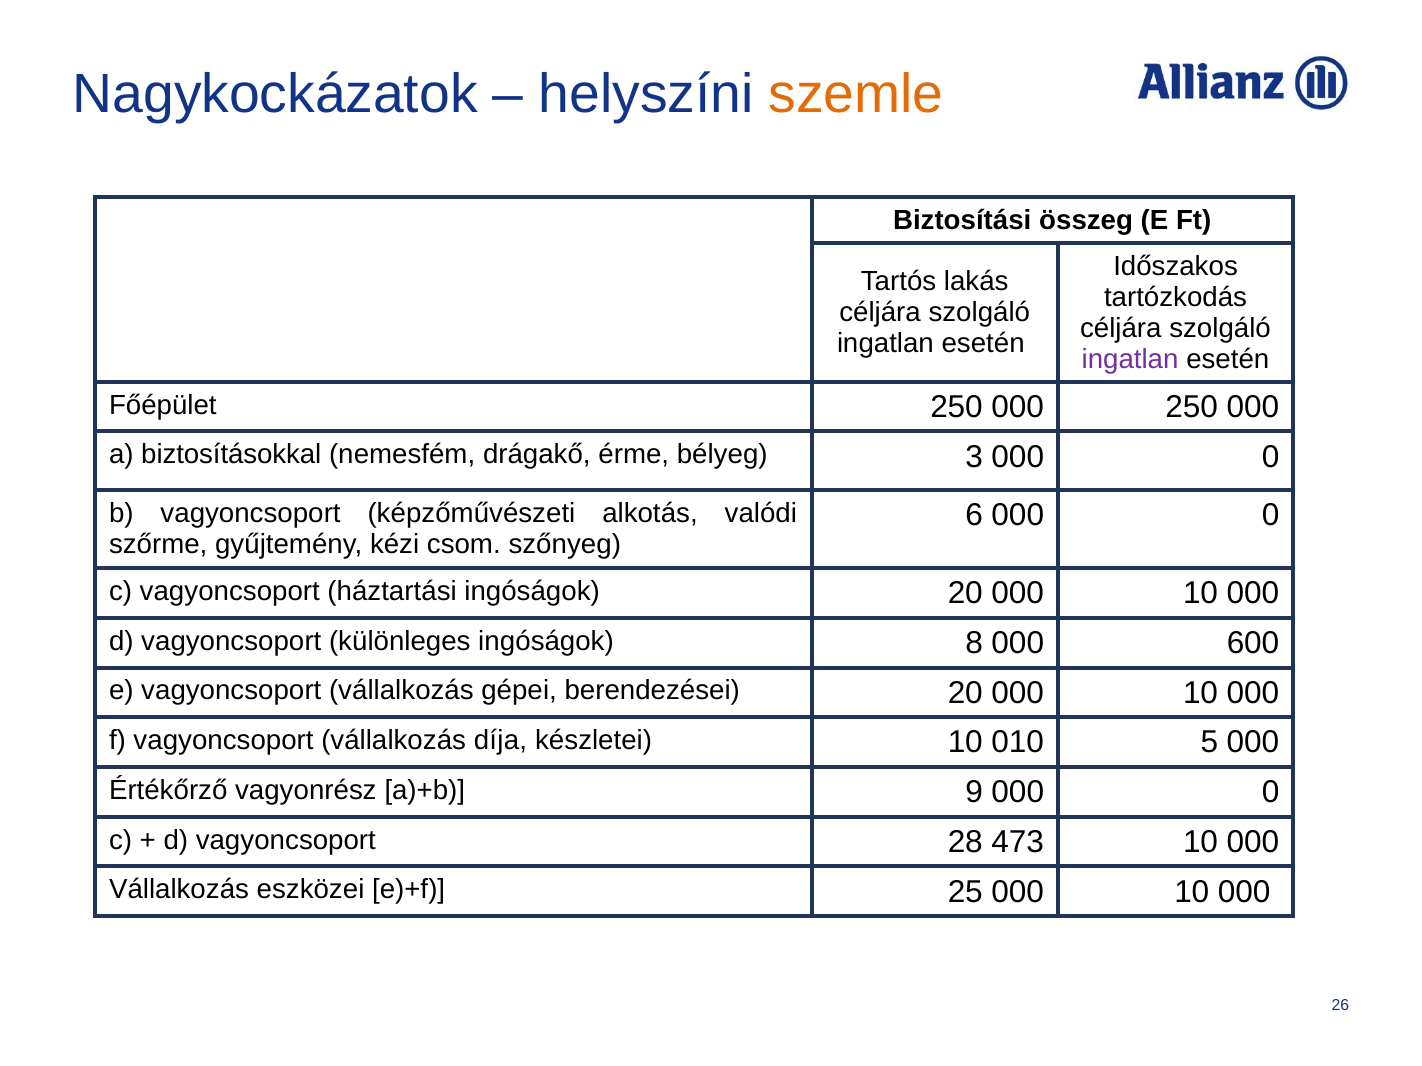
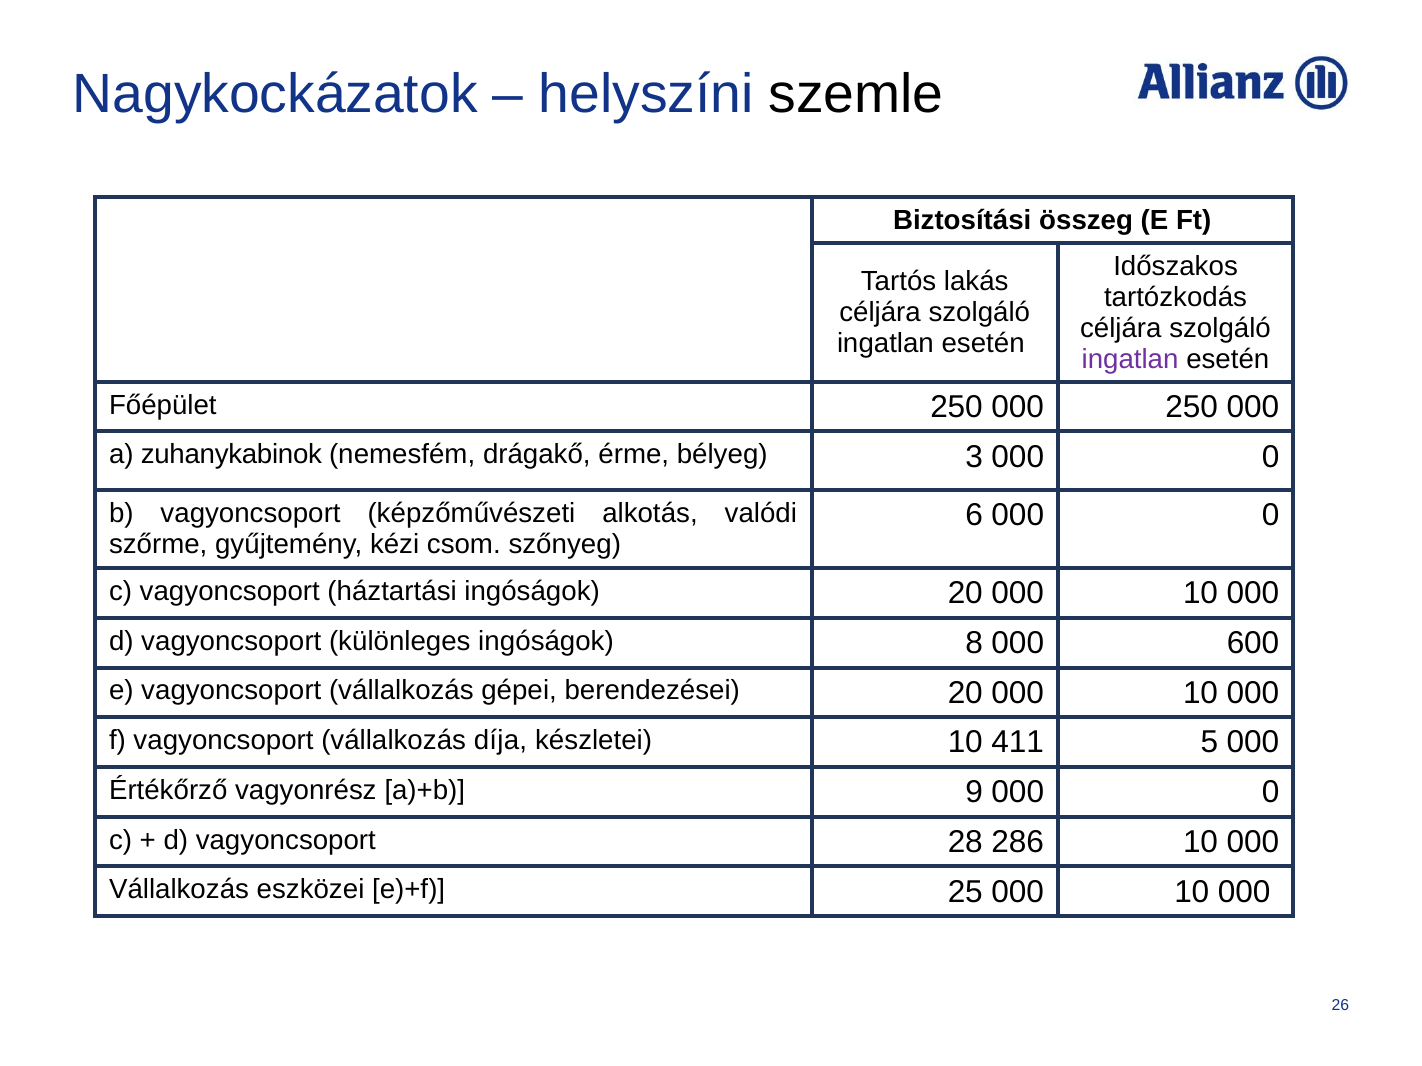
szemle colour: orange -> black (856, 94)
biztosításokkal: biztosításokkal -> zuhanykabinok (231, 455)
010: 010 -> 411 (1018, 743)
473: 473 -> 286 (1018, 842)
